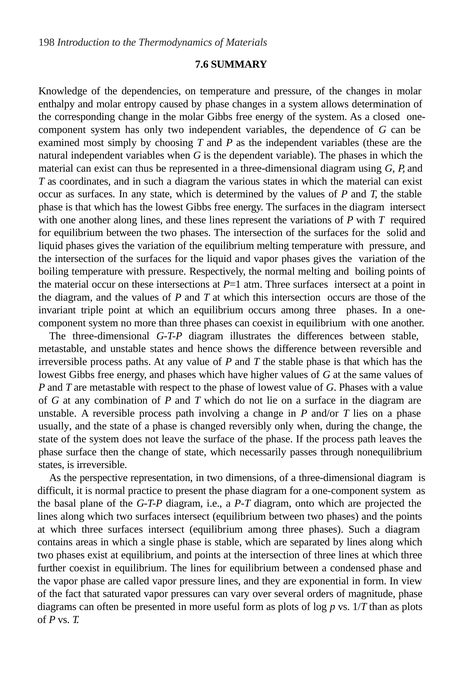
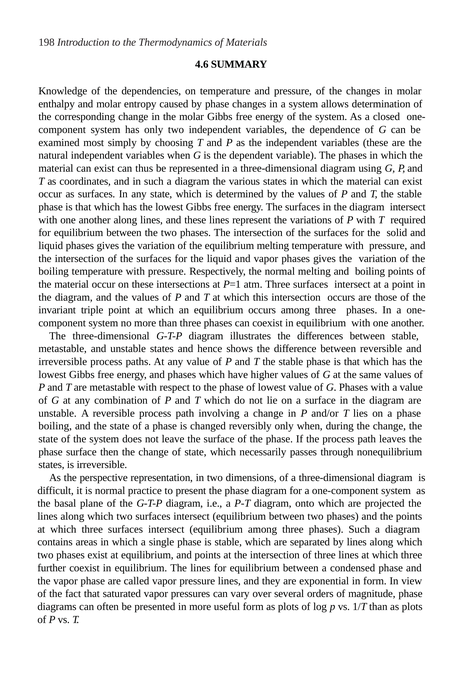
7.6: 7.6 -> 4.6 (202, 64)
usually: usually -> boiling (55, 426)
